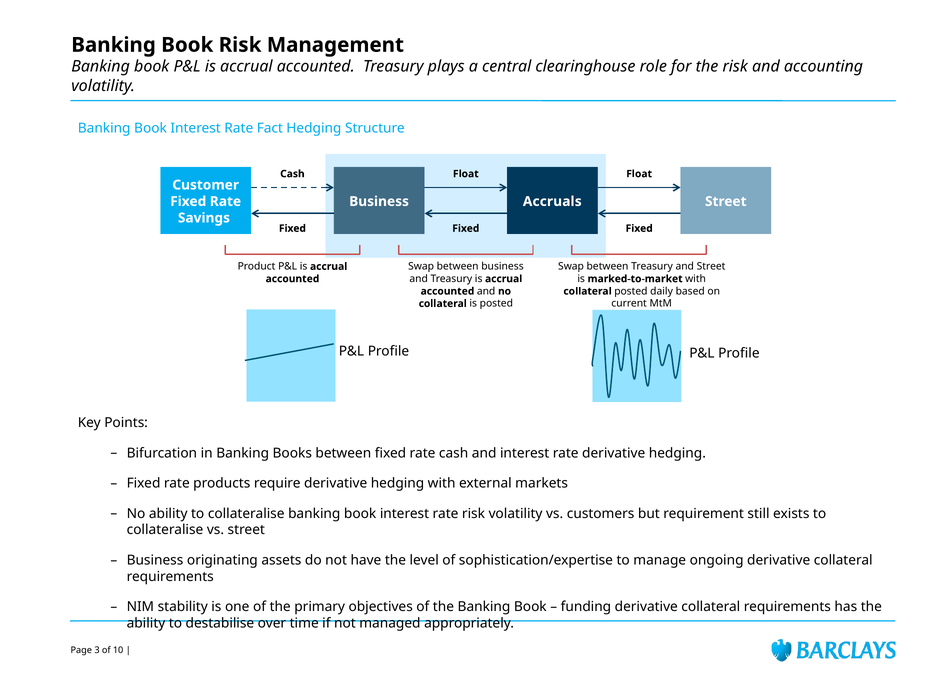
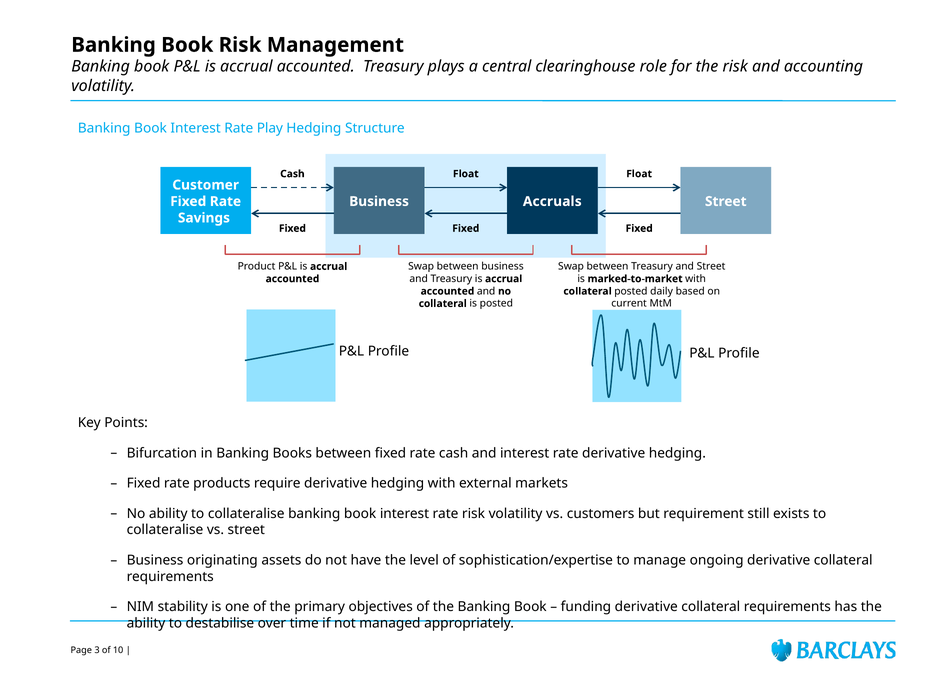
Fact: Fact -> Play (270, 128)
